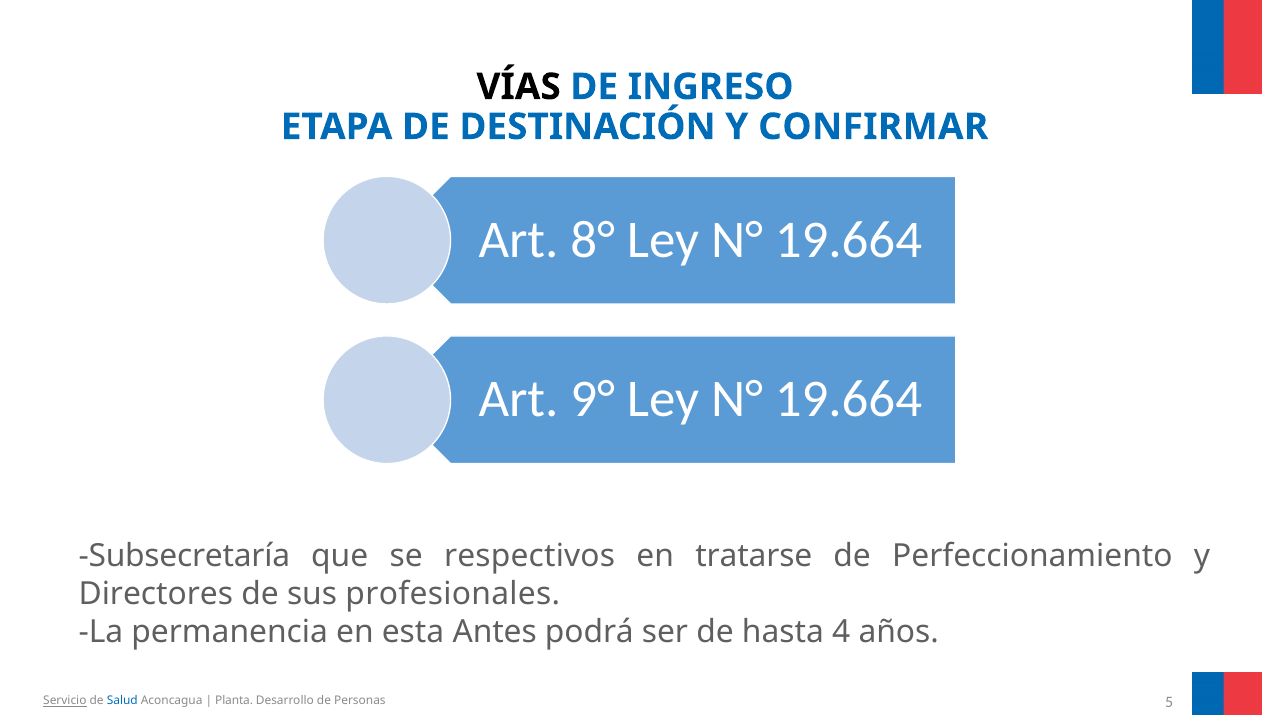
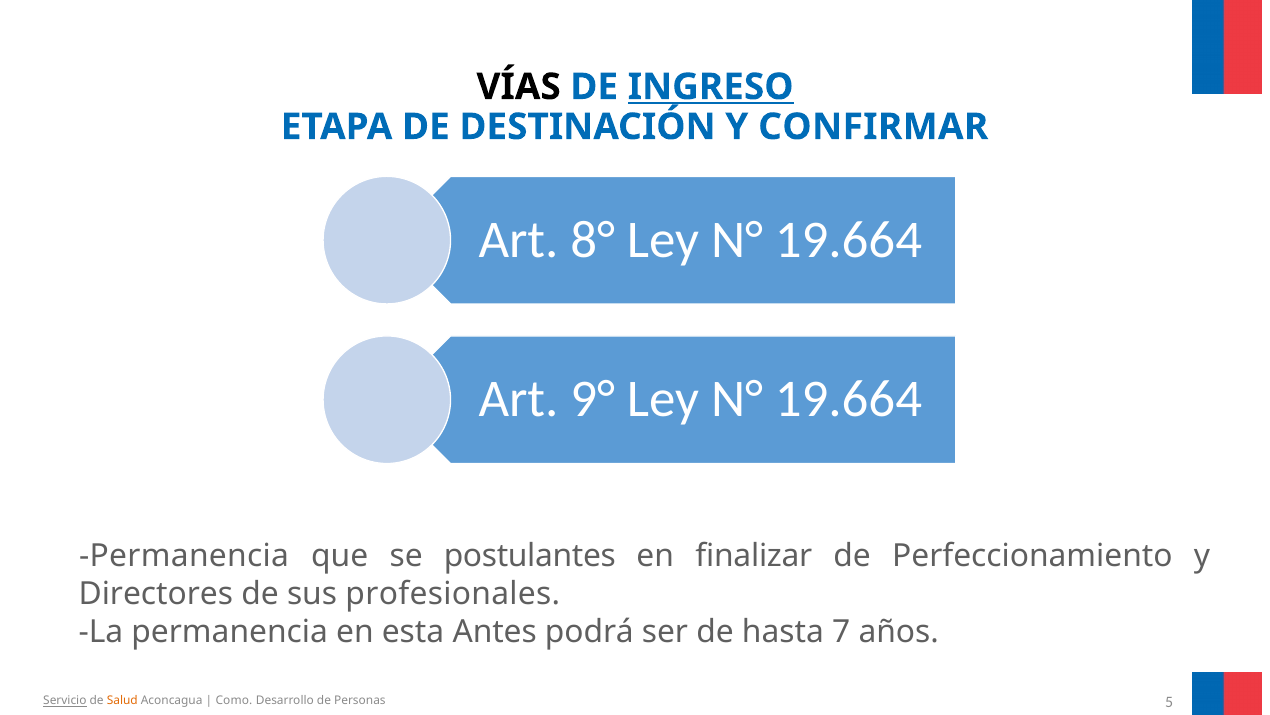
INGRESO underline: none -> present (711, 87)
Subsecretaría: Subsecretaría -> Permanencia (184, 555)
respectivos: respectivos -> postulantes (530, 555)
tratarse: tratarse -> finalizar (754, 555)
4: 4 -> 7 (841, 631)
Salud colour: blue -> orange (122, 700)
Planta: Planta -> Como (234, 700)
